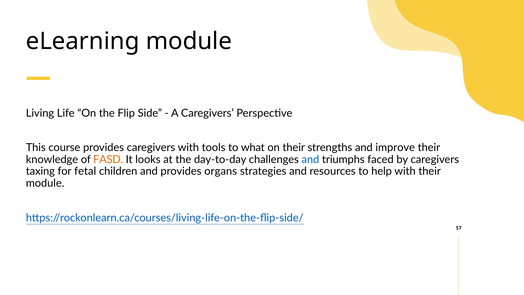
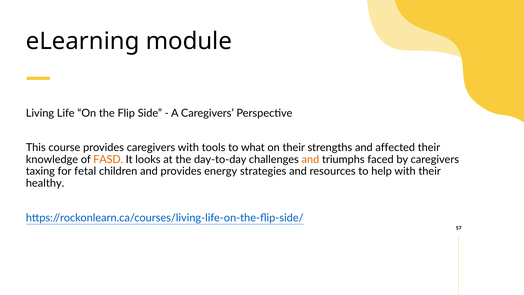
improve: improve -> affected (395, 148)
and colour: blue -> orange (310, 159)
organs: organs -> energy (221, 171)
module: module -> healthy (45, 183)
